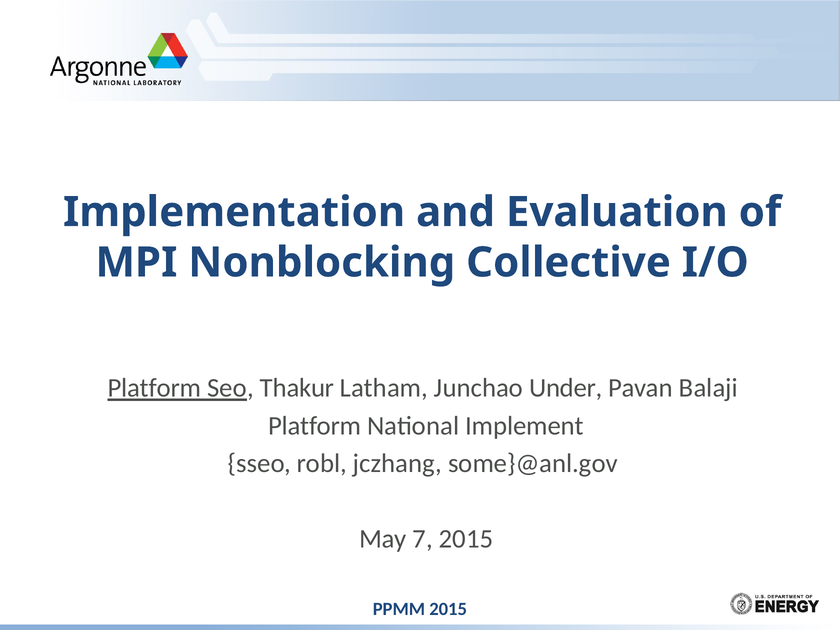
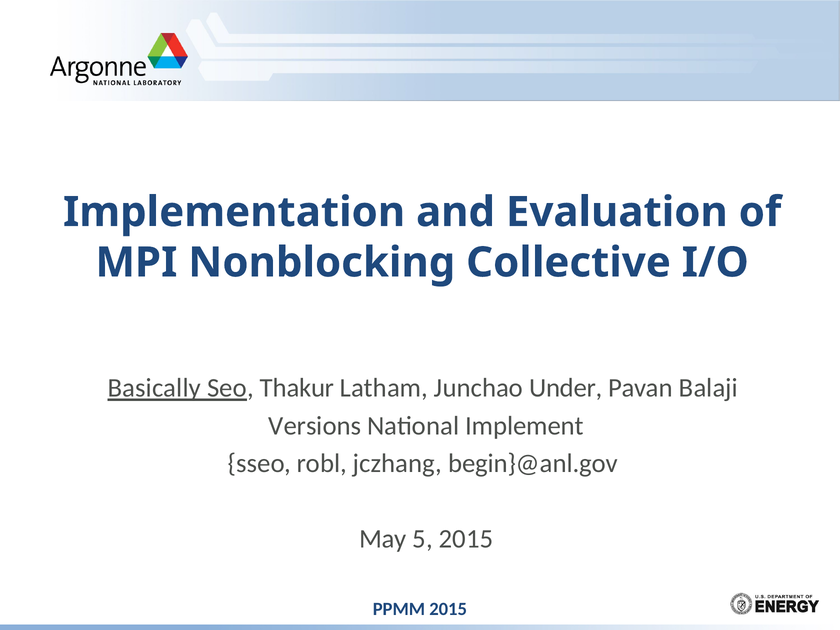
Platform: Platform -> Basically (154, 388)
Platform: Platform -> Versions (315, 426)
some}@anl.gov: some}@anl.gov -> begin}@anl.gov (533, 464)
7: 7 -> 5 (423, 539)
